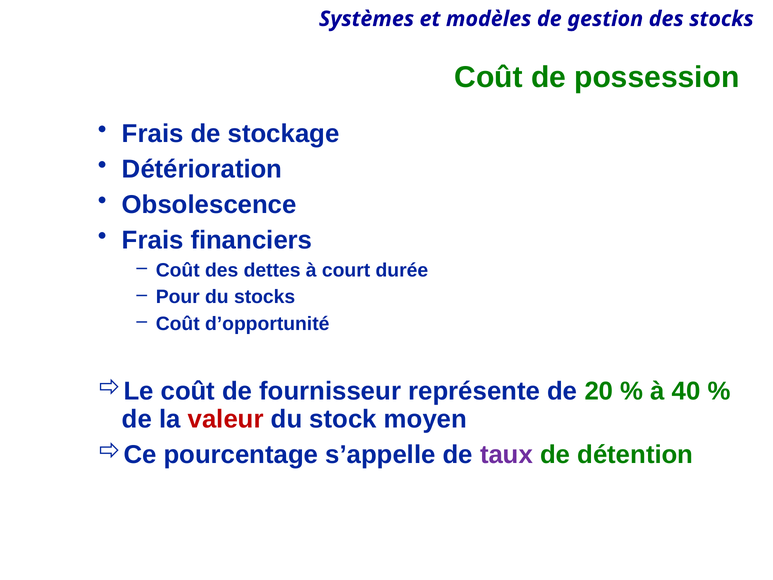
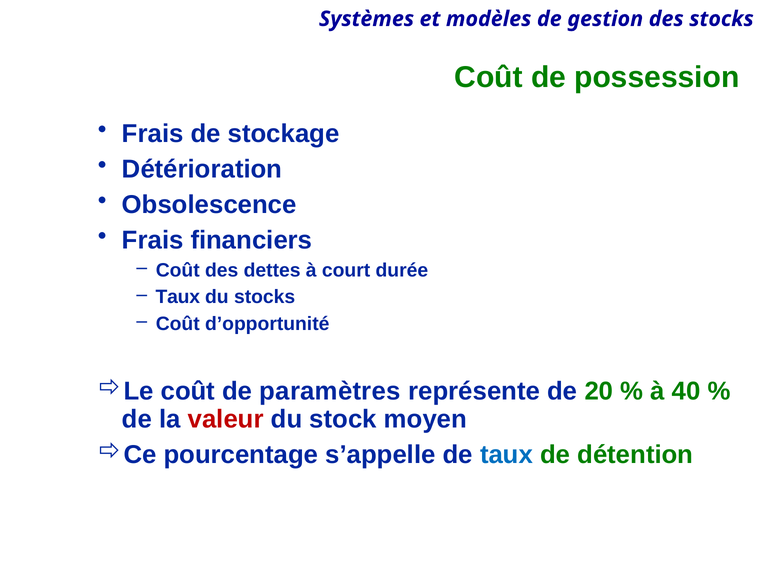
Pour: Pour -> Taux (178, 297)
fournisseur: fournisseur -> paramètres (330, 391)
taux colour: purple -> blue (507, 455)
